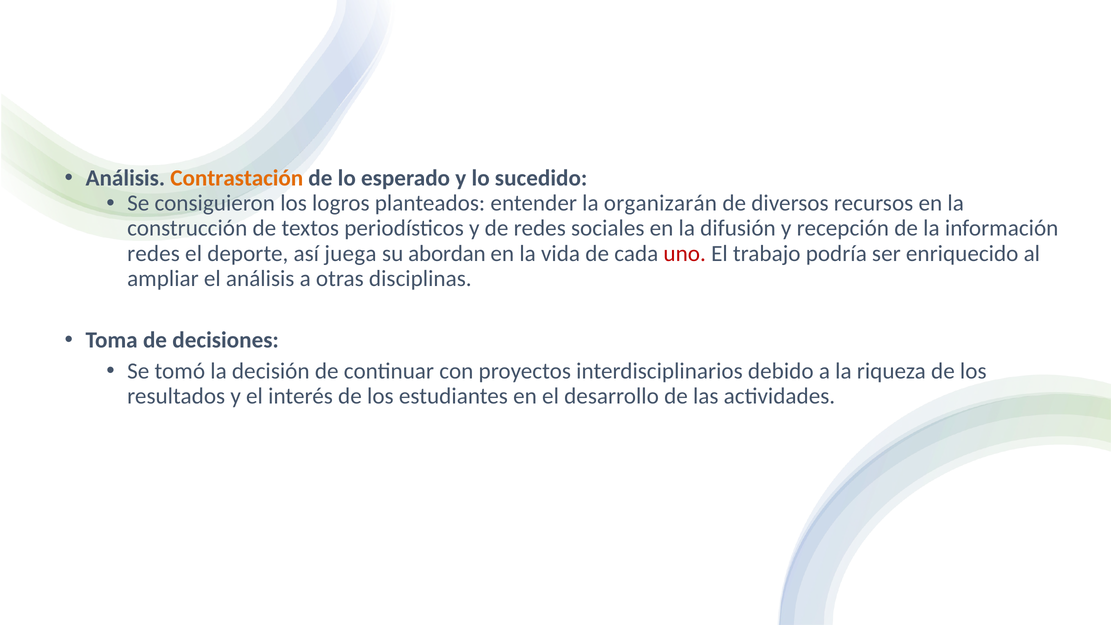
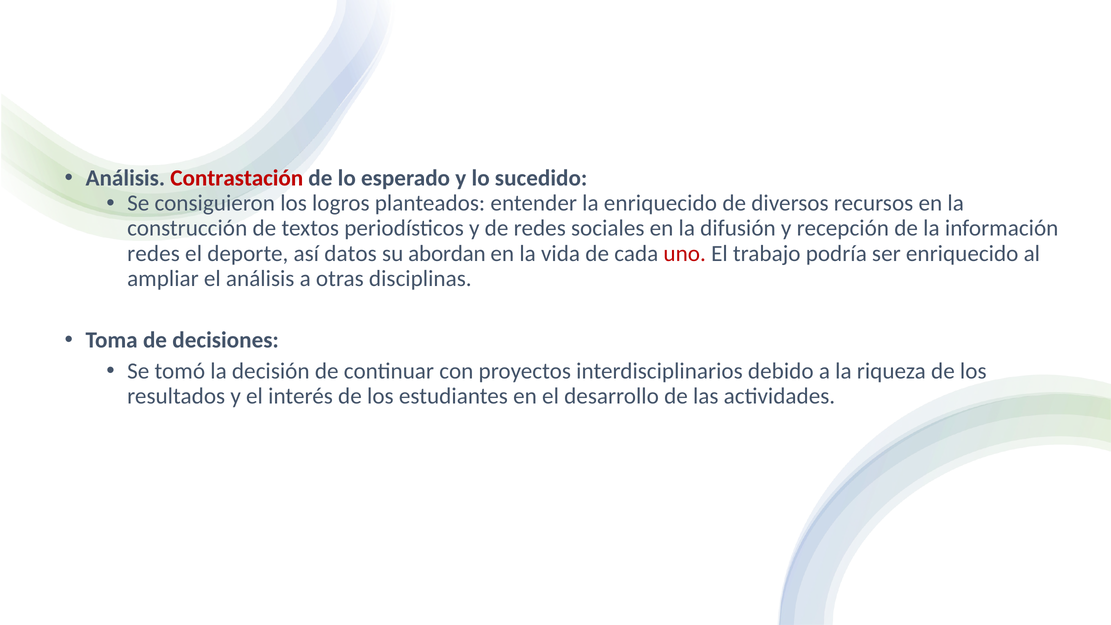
Contrastación colour: orange -> red (237, 178)
la organizarán: organizarán -> enriquecido (660, 203)
juega: juega -> datos (351, 253)
